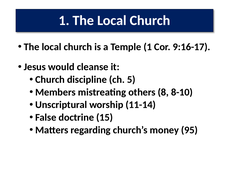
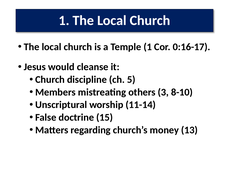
9:16-17: 9:16-17 -> 0:16-17 (192, 47)
8: 8 -> 3 (163, 92)
95: 95 -> 13 (189, 130)
